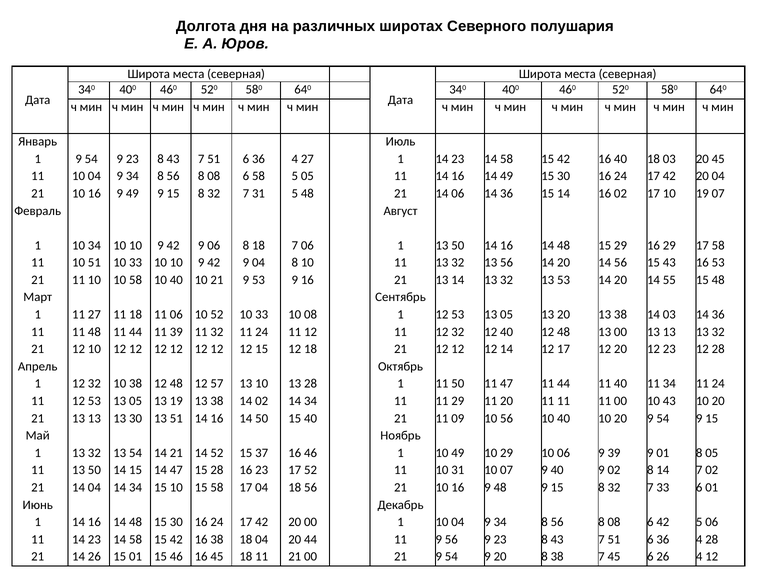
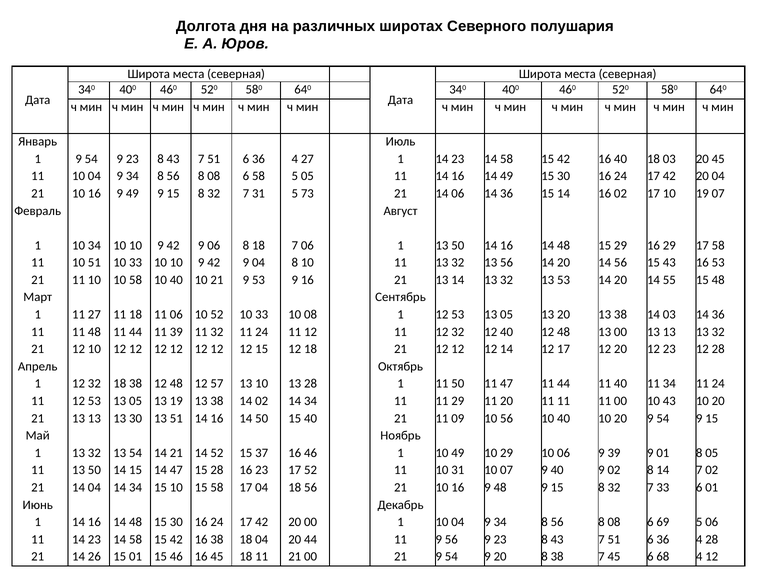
5 48: 48 -> 73 (307, 193)
32 10: 10 -> 18 (120, 384)
6 42: 42 -> 69 (663, 522)
6 26: 26 -> 68 (663, 556)
